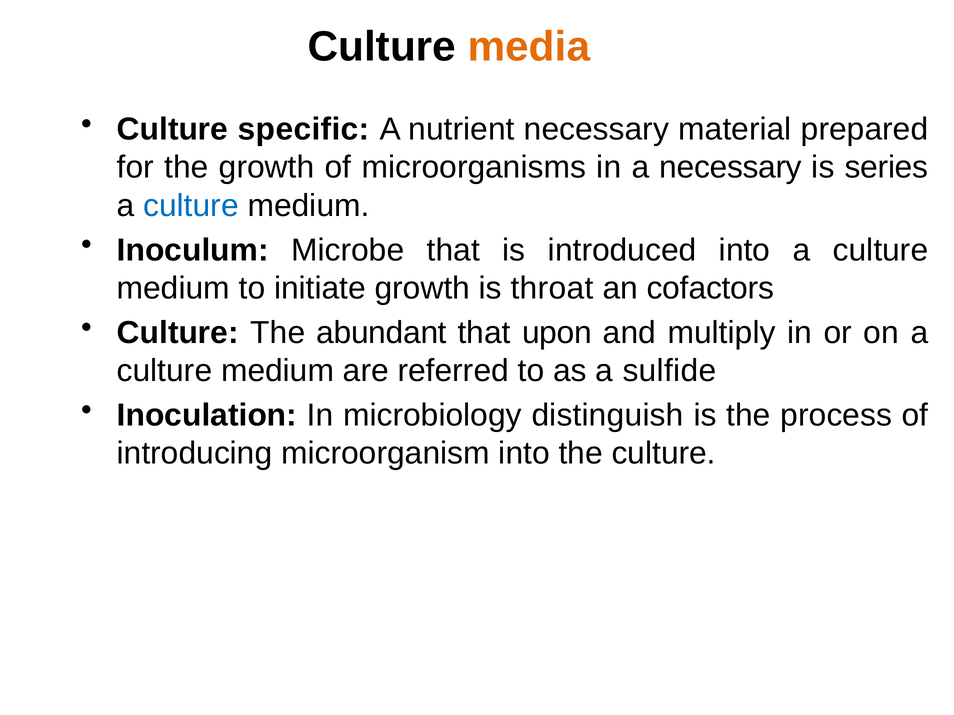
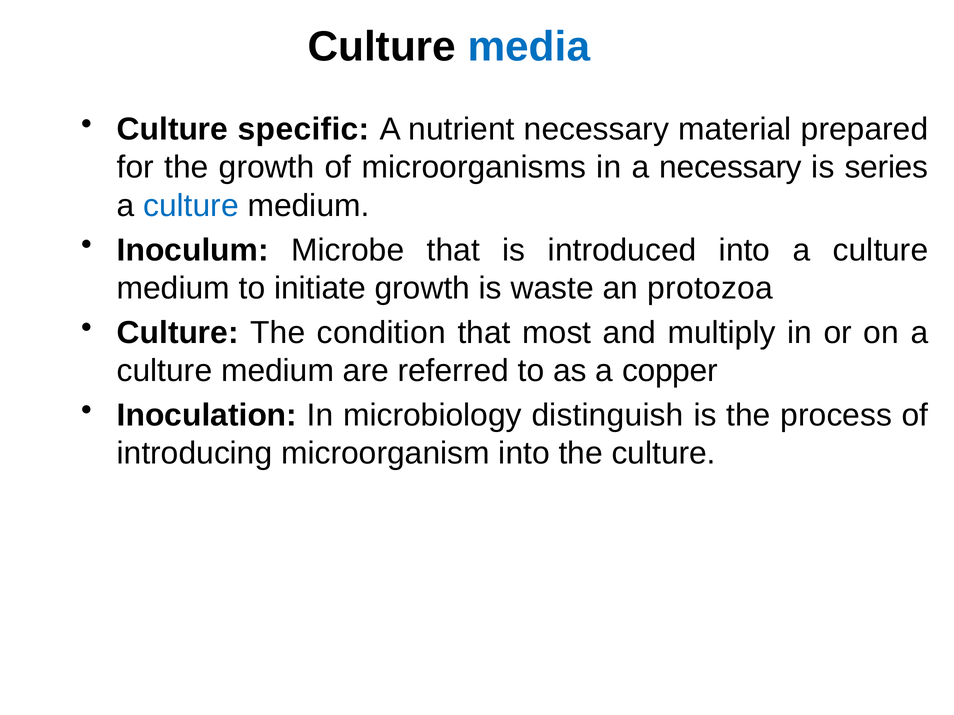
media colour: orange -> blue (529, 47)
throat: throat -> waste (552, 288)
cofactors: cofactors -> protozoa (710, 288)
abundant: abundant -> condition (381, 333)
upon: upon -> most (557, 333)
sulfide: sulfide -> copper (670, 371)
